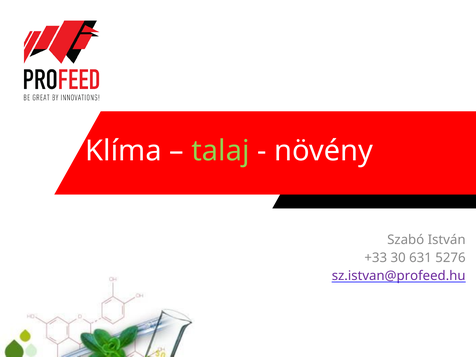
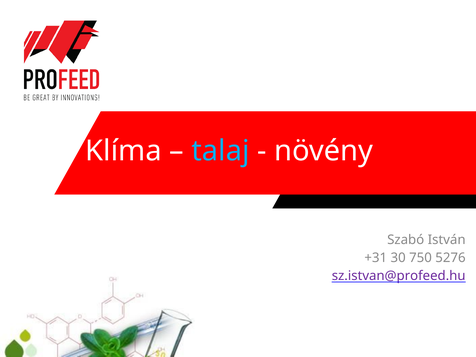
talaj colour: light green -> light blue (220, 151)
+33: +33 -> +31 (376, 258)
631: 631 -> 750 (421, 258)
